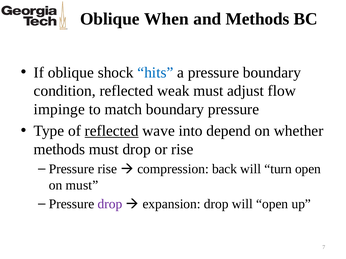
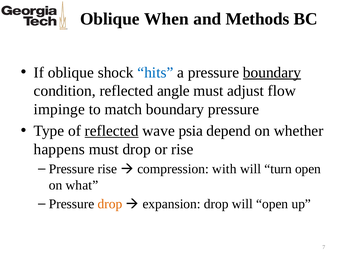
boundary underline: none -> present (272, 73)
weak: weak -> angle (173, 91)
into: into -> psia (191, 131)
methods: methods -> happens (59, 149)
back: back -> with (224, 169)
on must: must -> what (82, 186)
drop colour: purple -> orange (110, 204)
